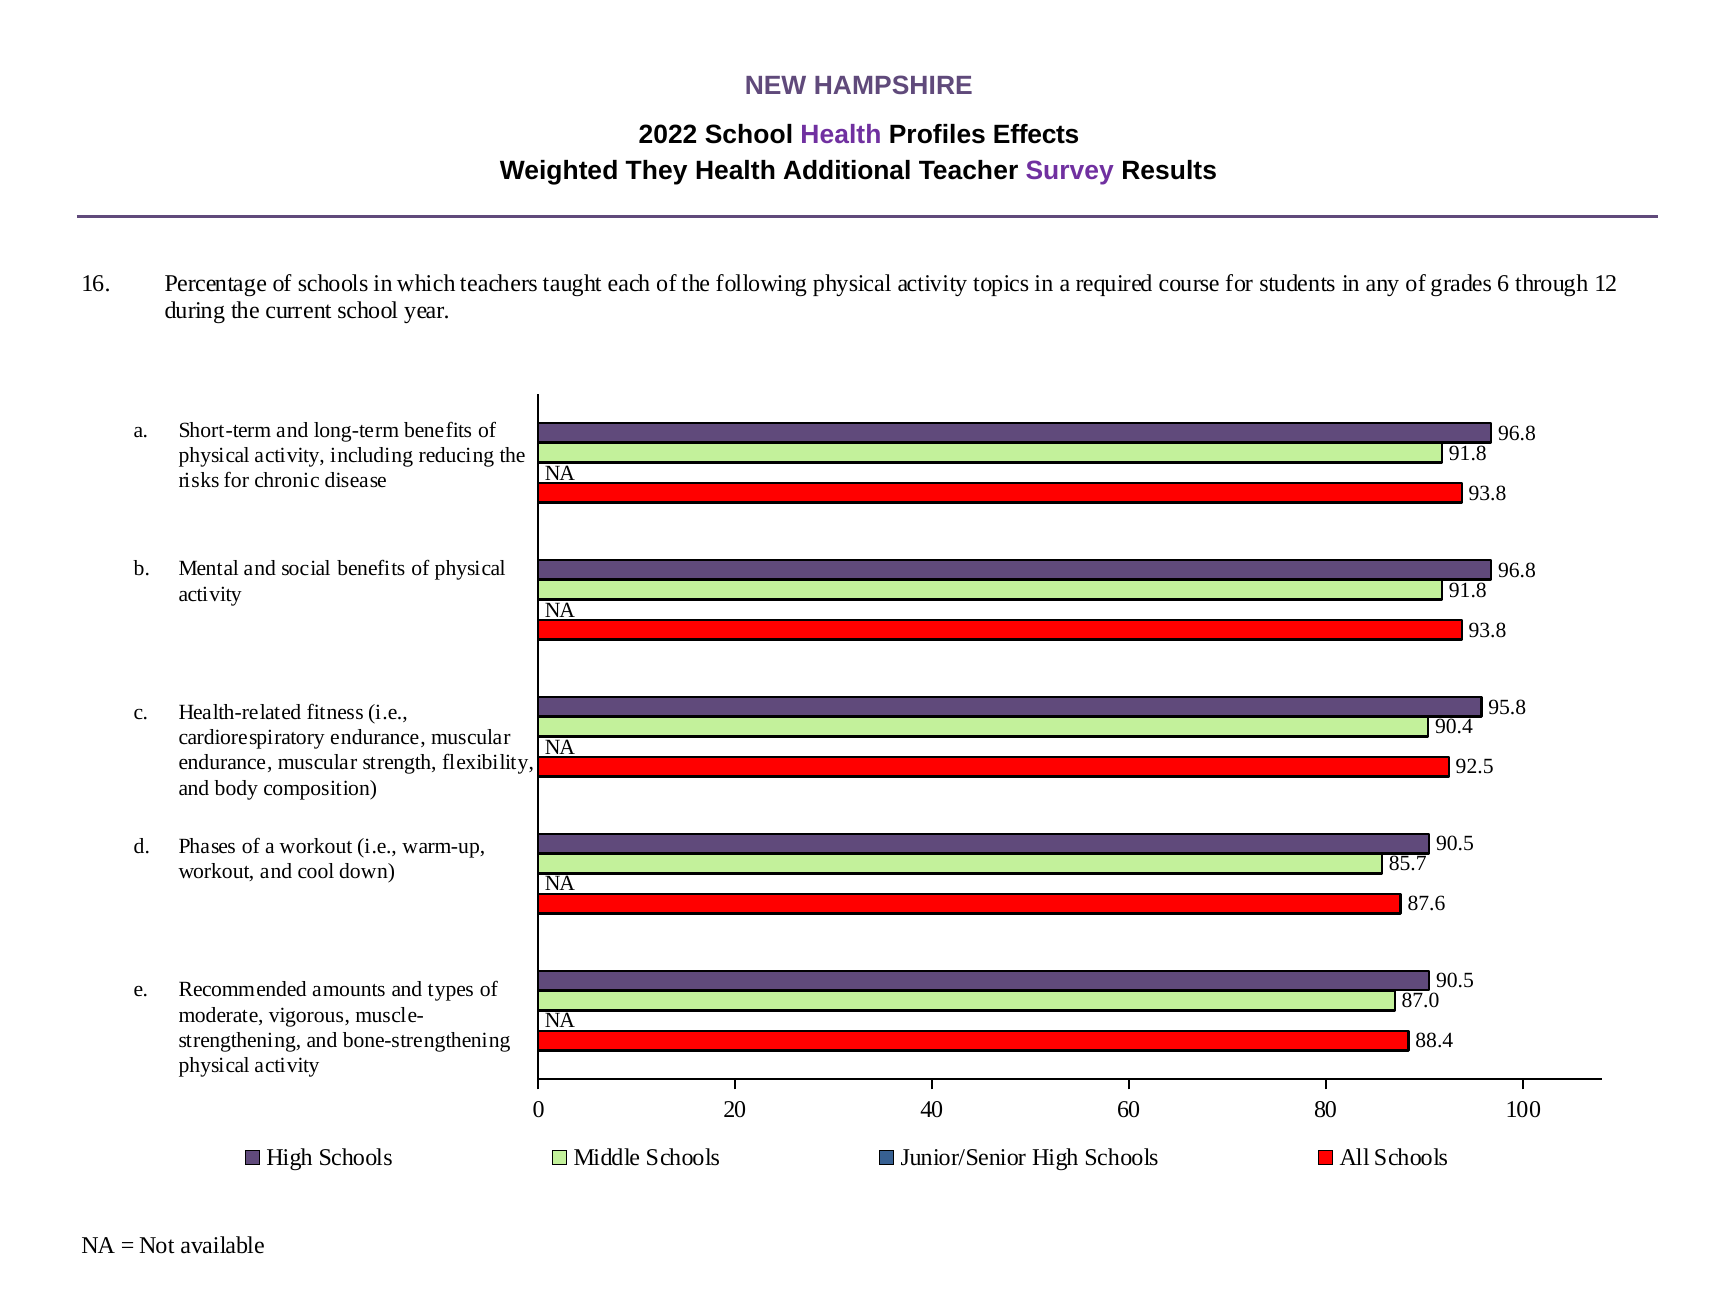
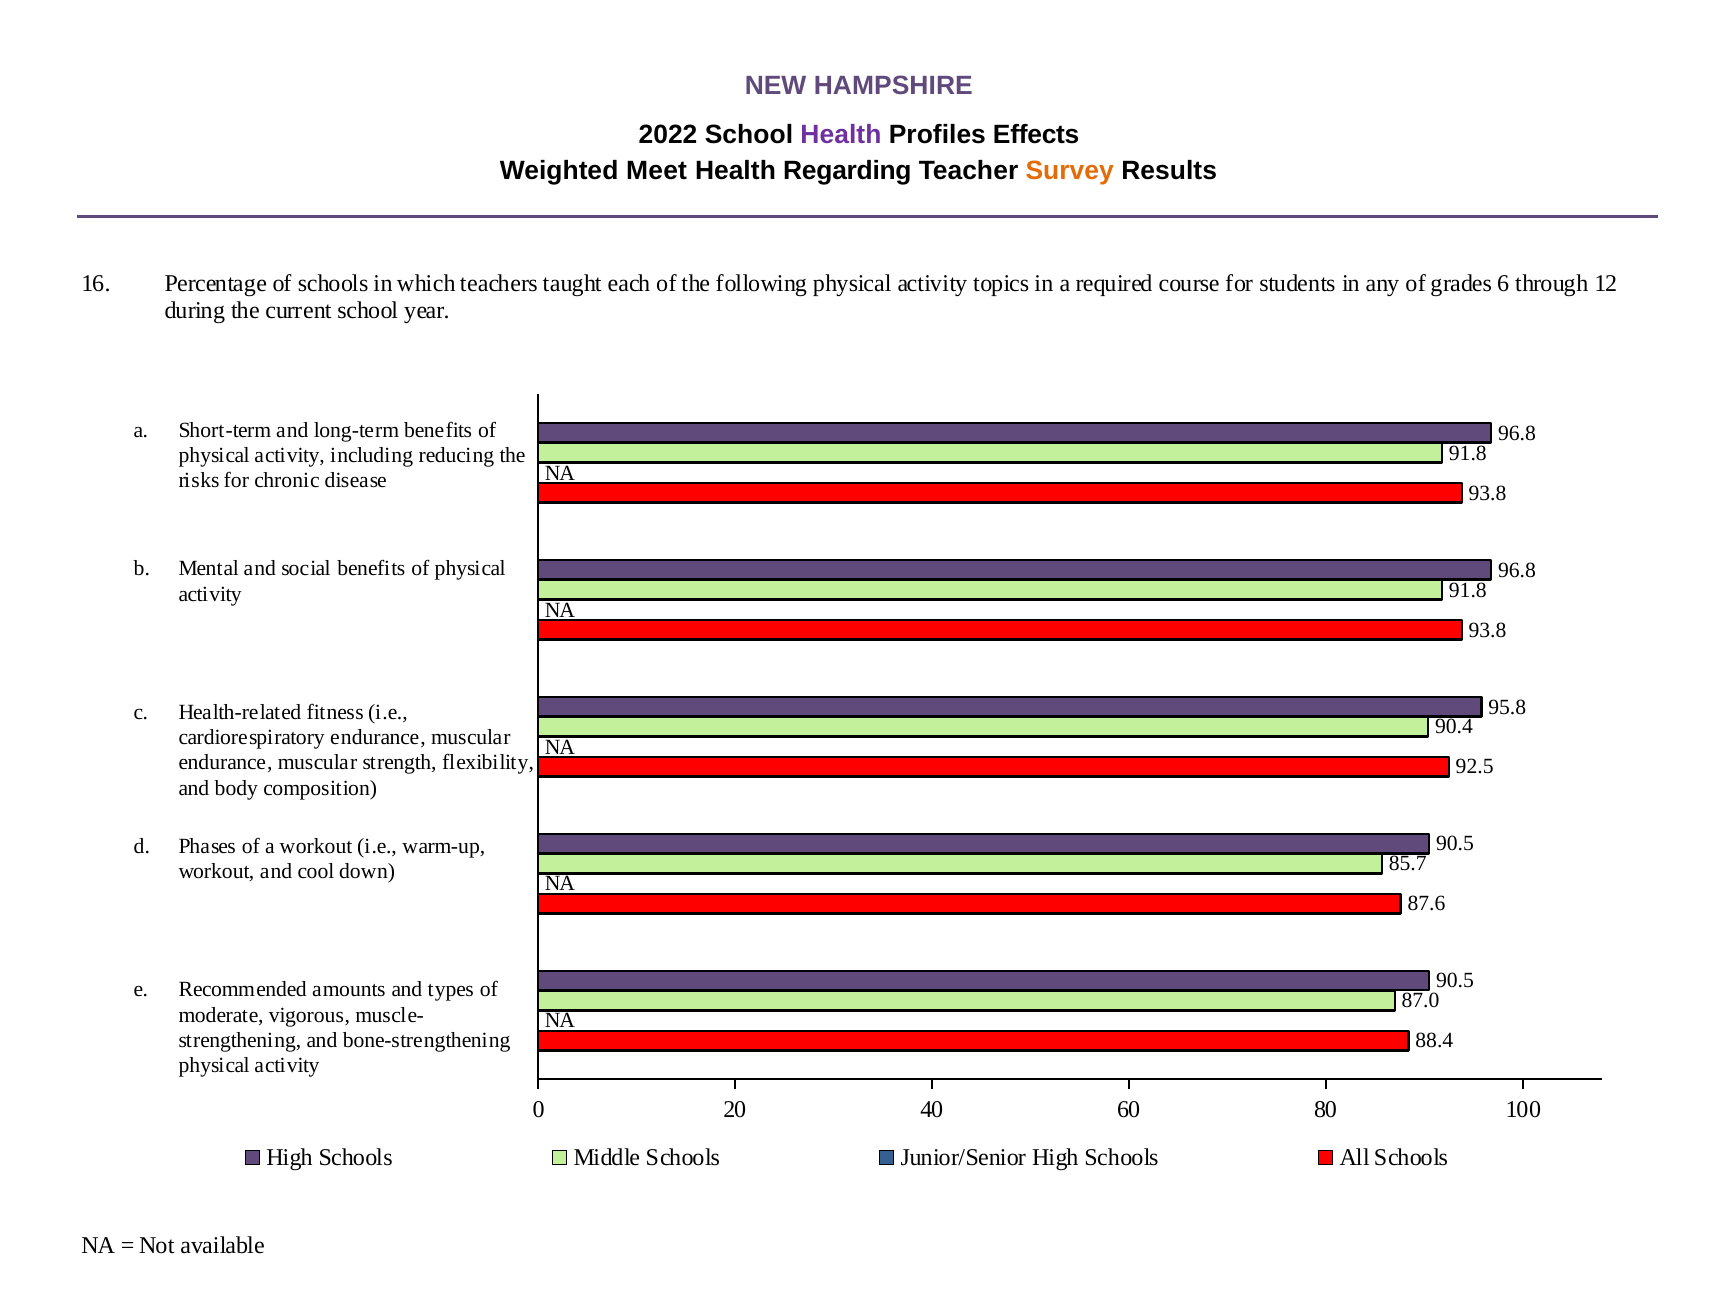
They: They -> Meet (657, 170)
Additional: Additional -> Regarding (847, 170)
Survey colour: purple -> orange (1070, 170)
